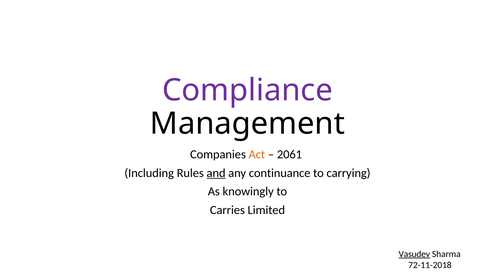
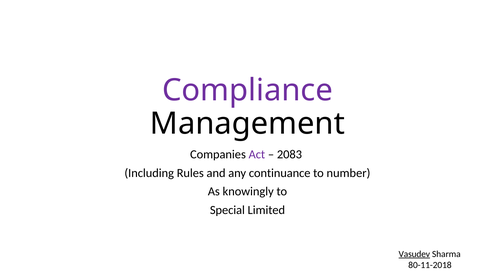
Act colour: orange -> purple (257, 155)
2061: 2061 -> 2083 (289, 155)
and underline: present -> none (216, 173)
carrying: carrying -> number (348, 173)
Carries: Carries -> Special (227, 210)
72-11-2018: 72-11-2018 -> 80-11-2018 (430, 266)
